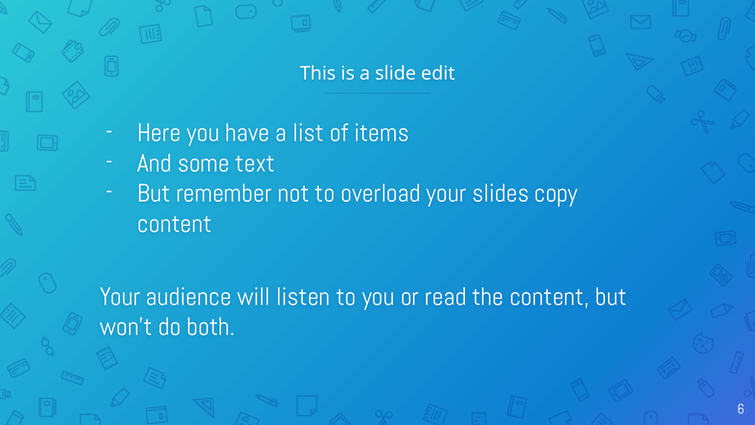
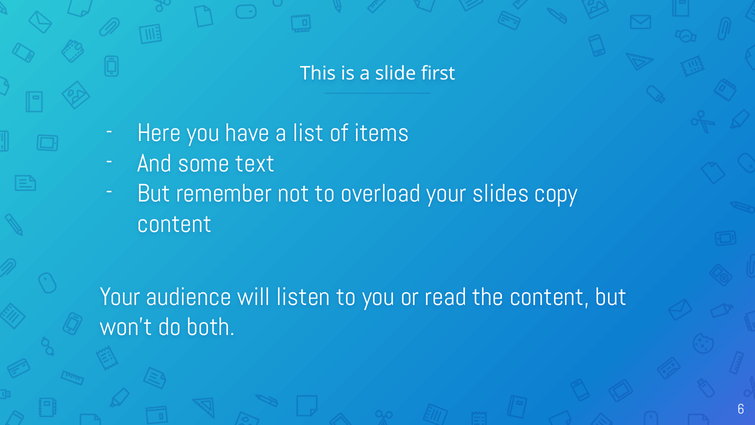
edit: edit -> first (438, 74)
